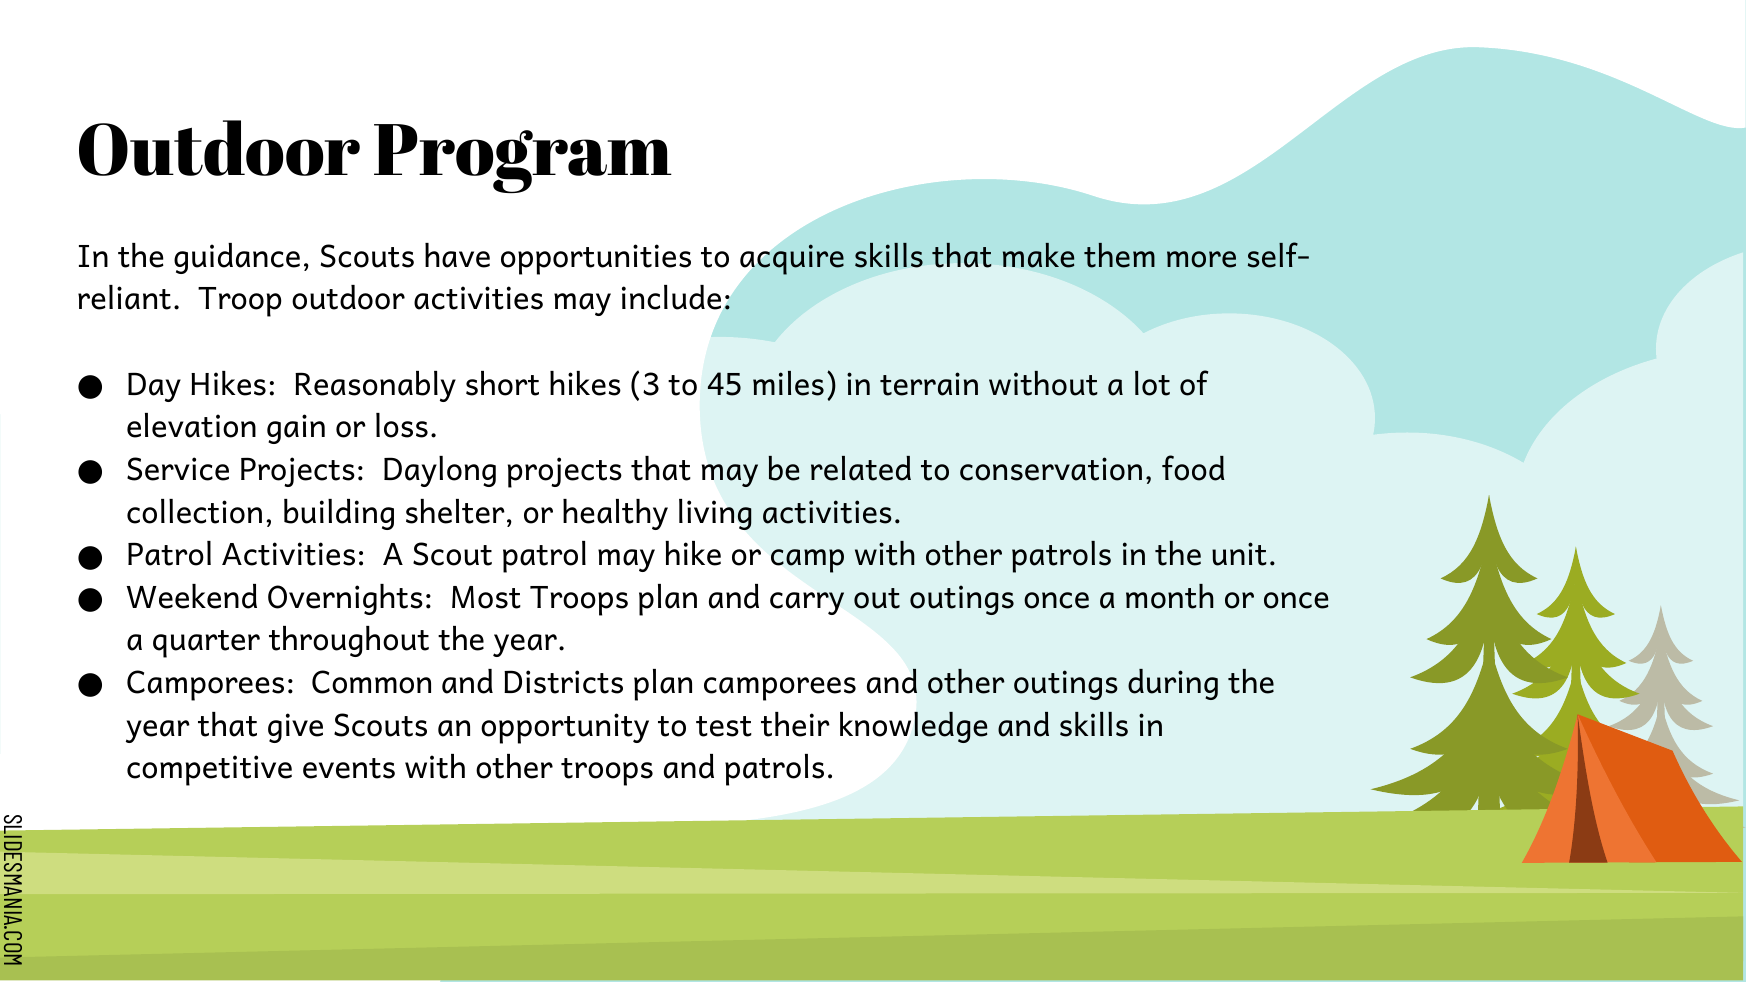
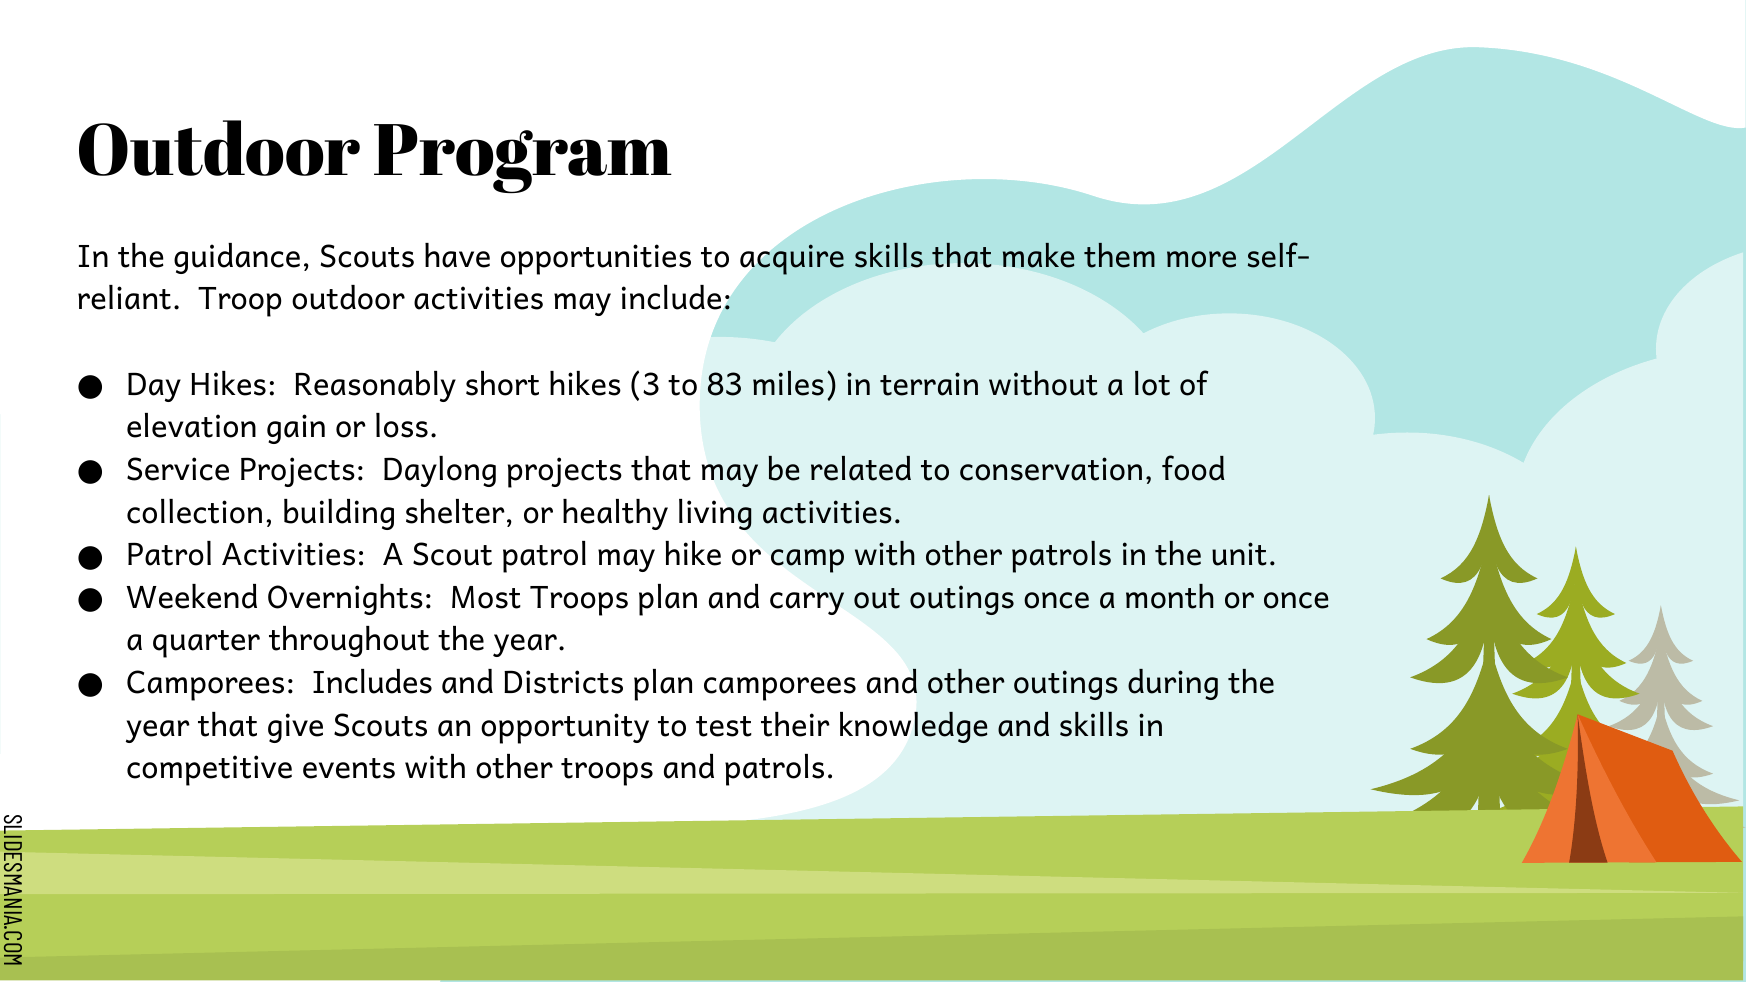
45: 45 -> 83 (725, 385)
Common: Common -> Includes (372, 683)
